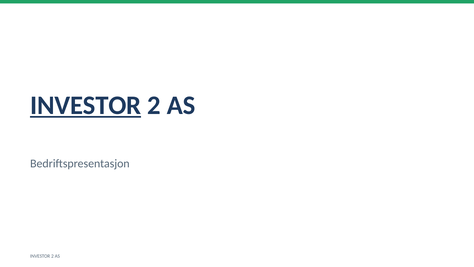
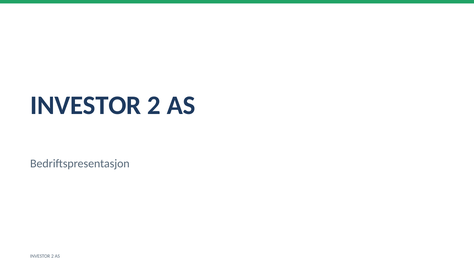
INVESTOR underline: present -> none (86, 105)
